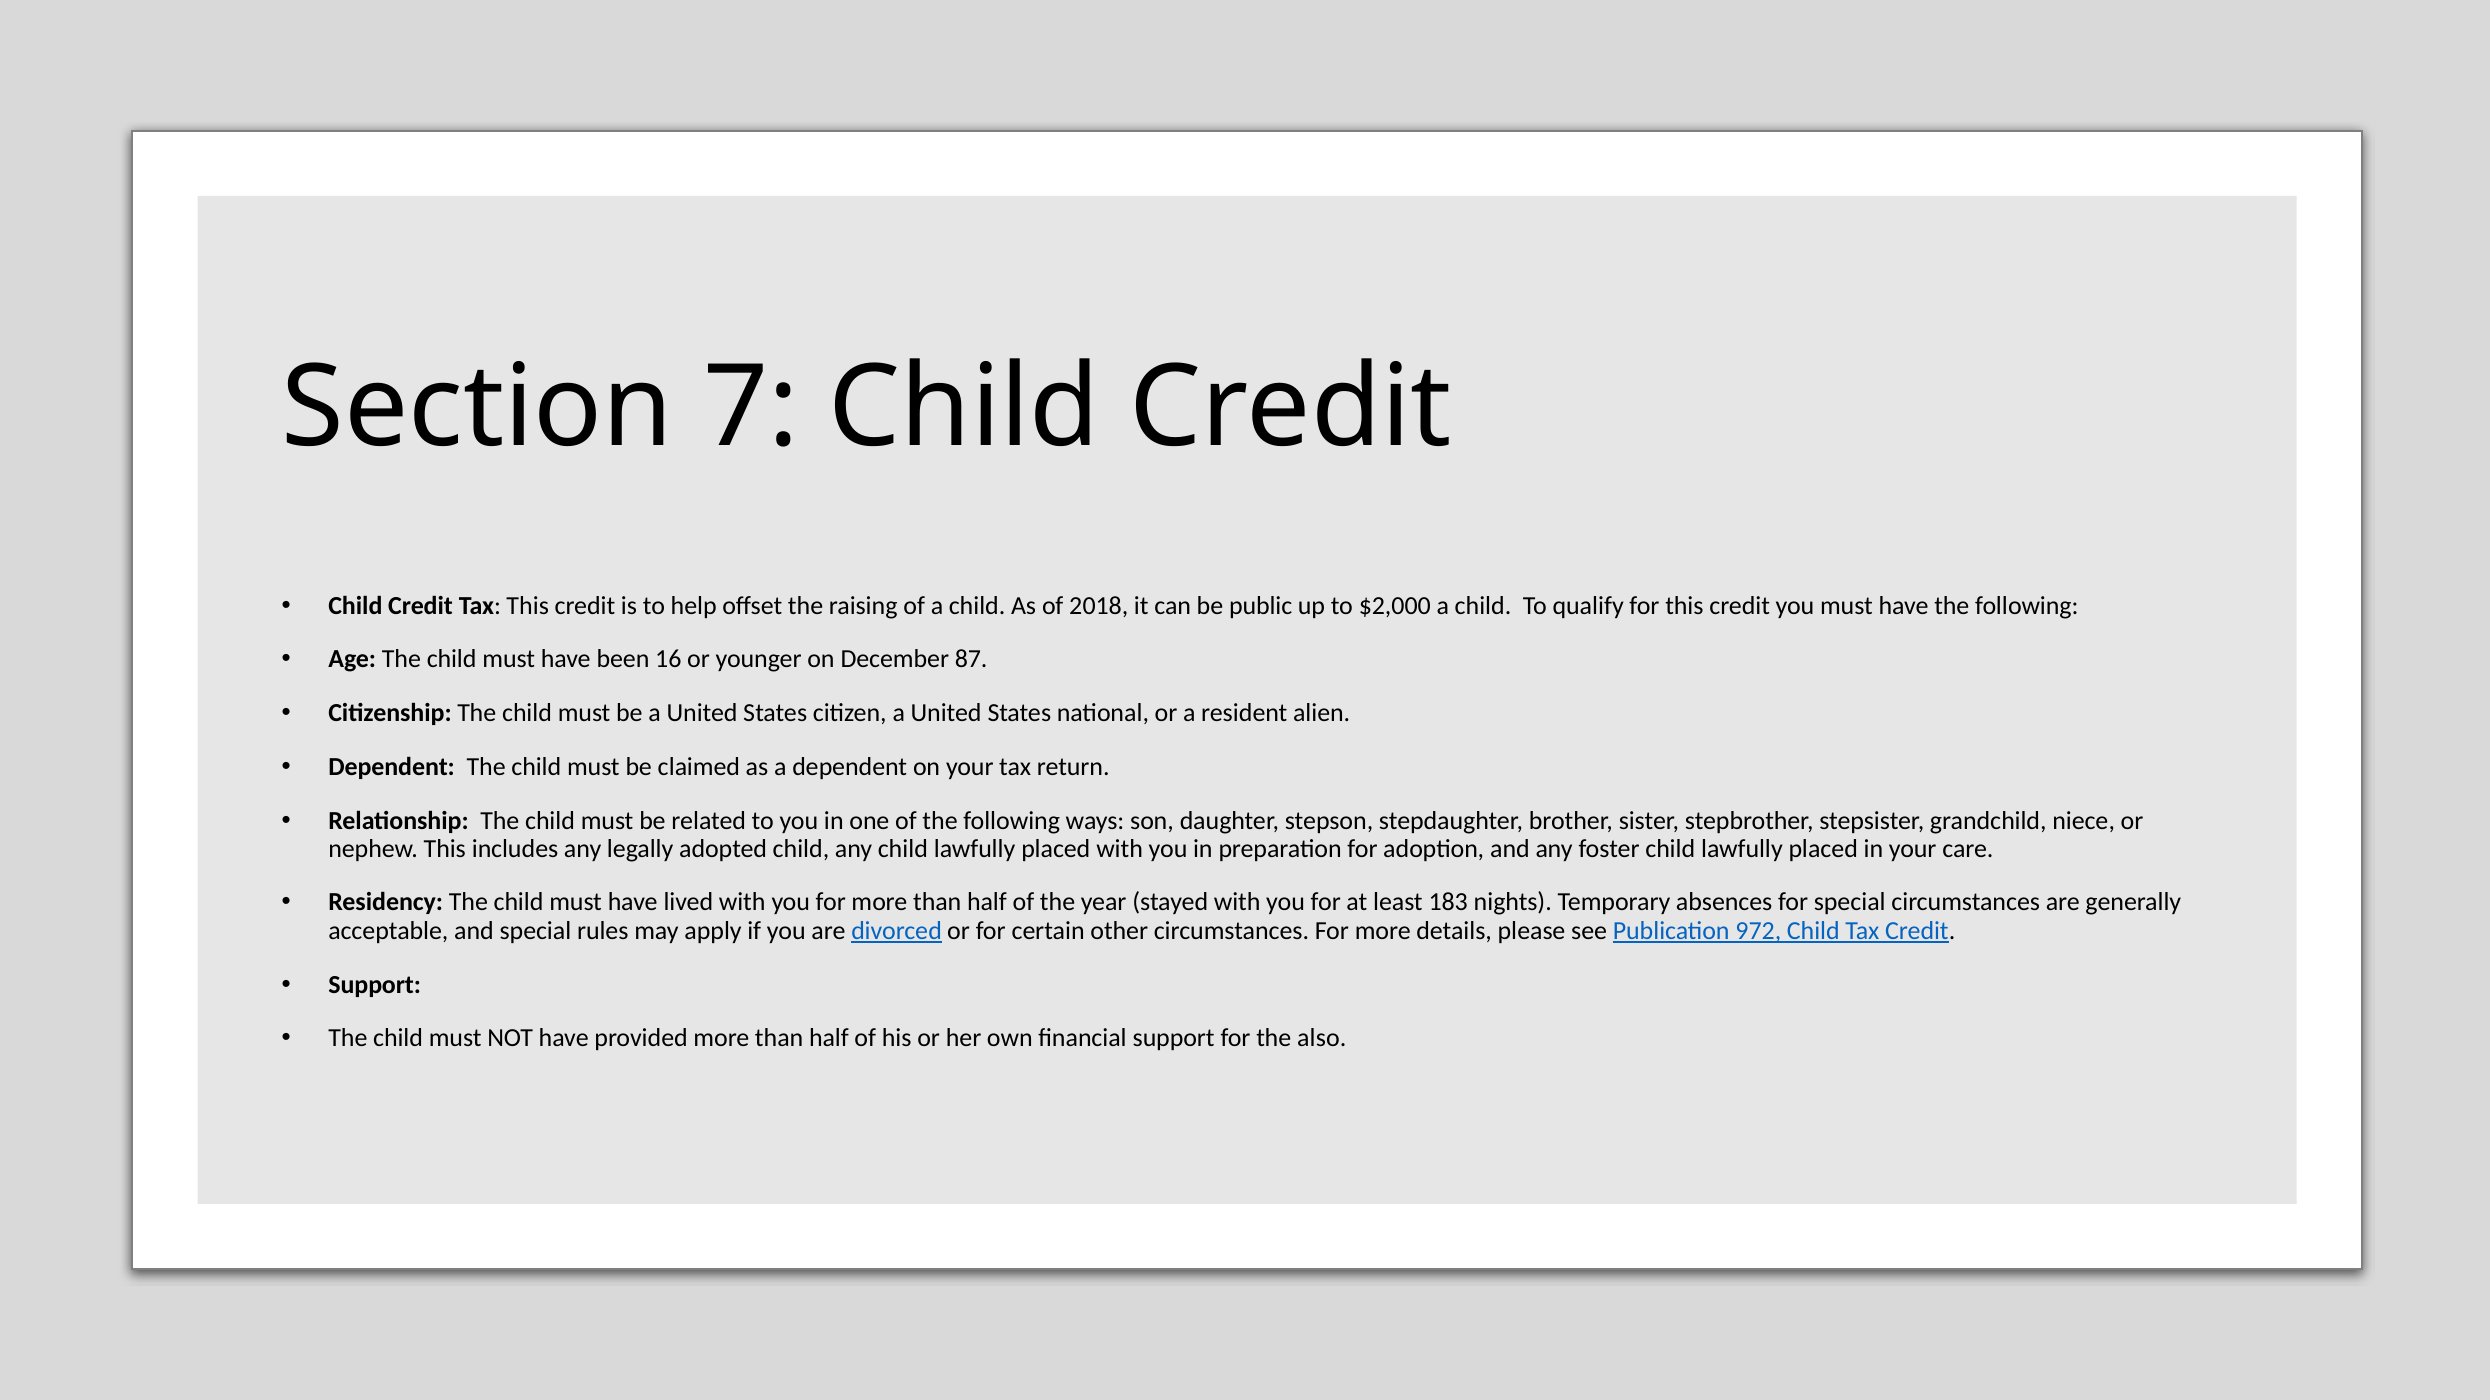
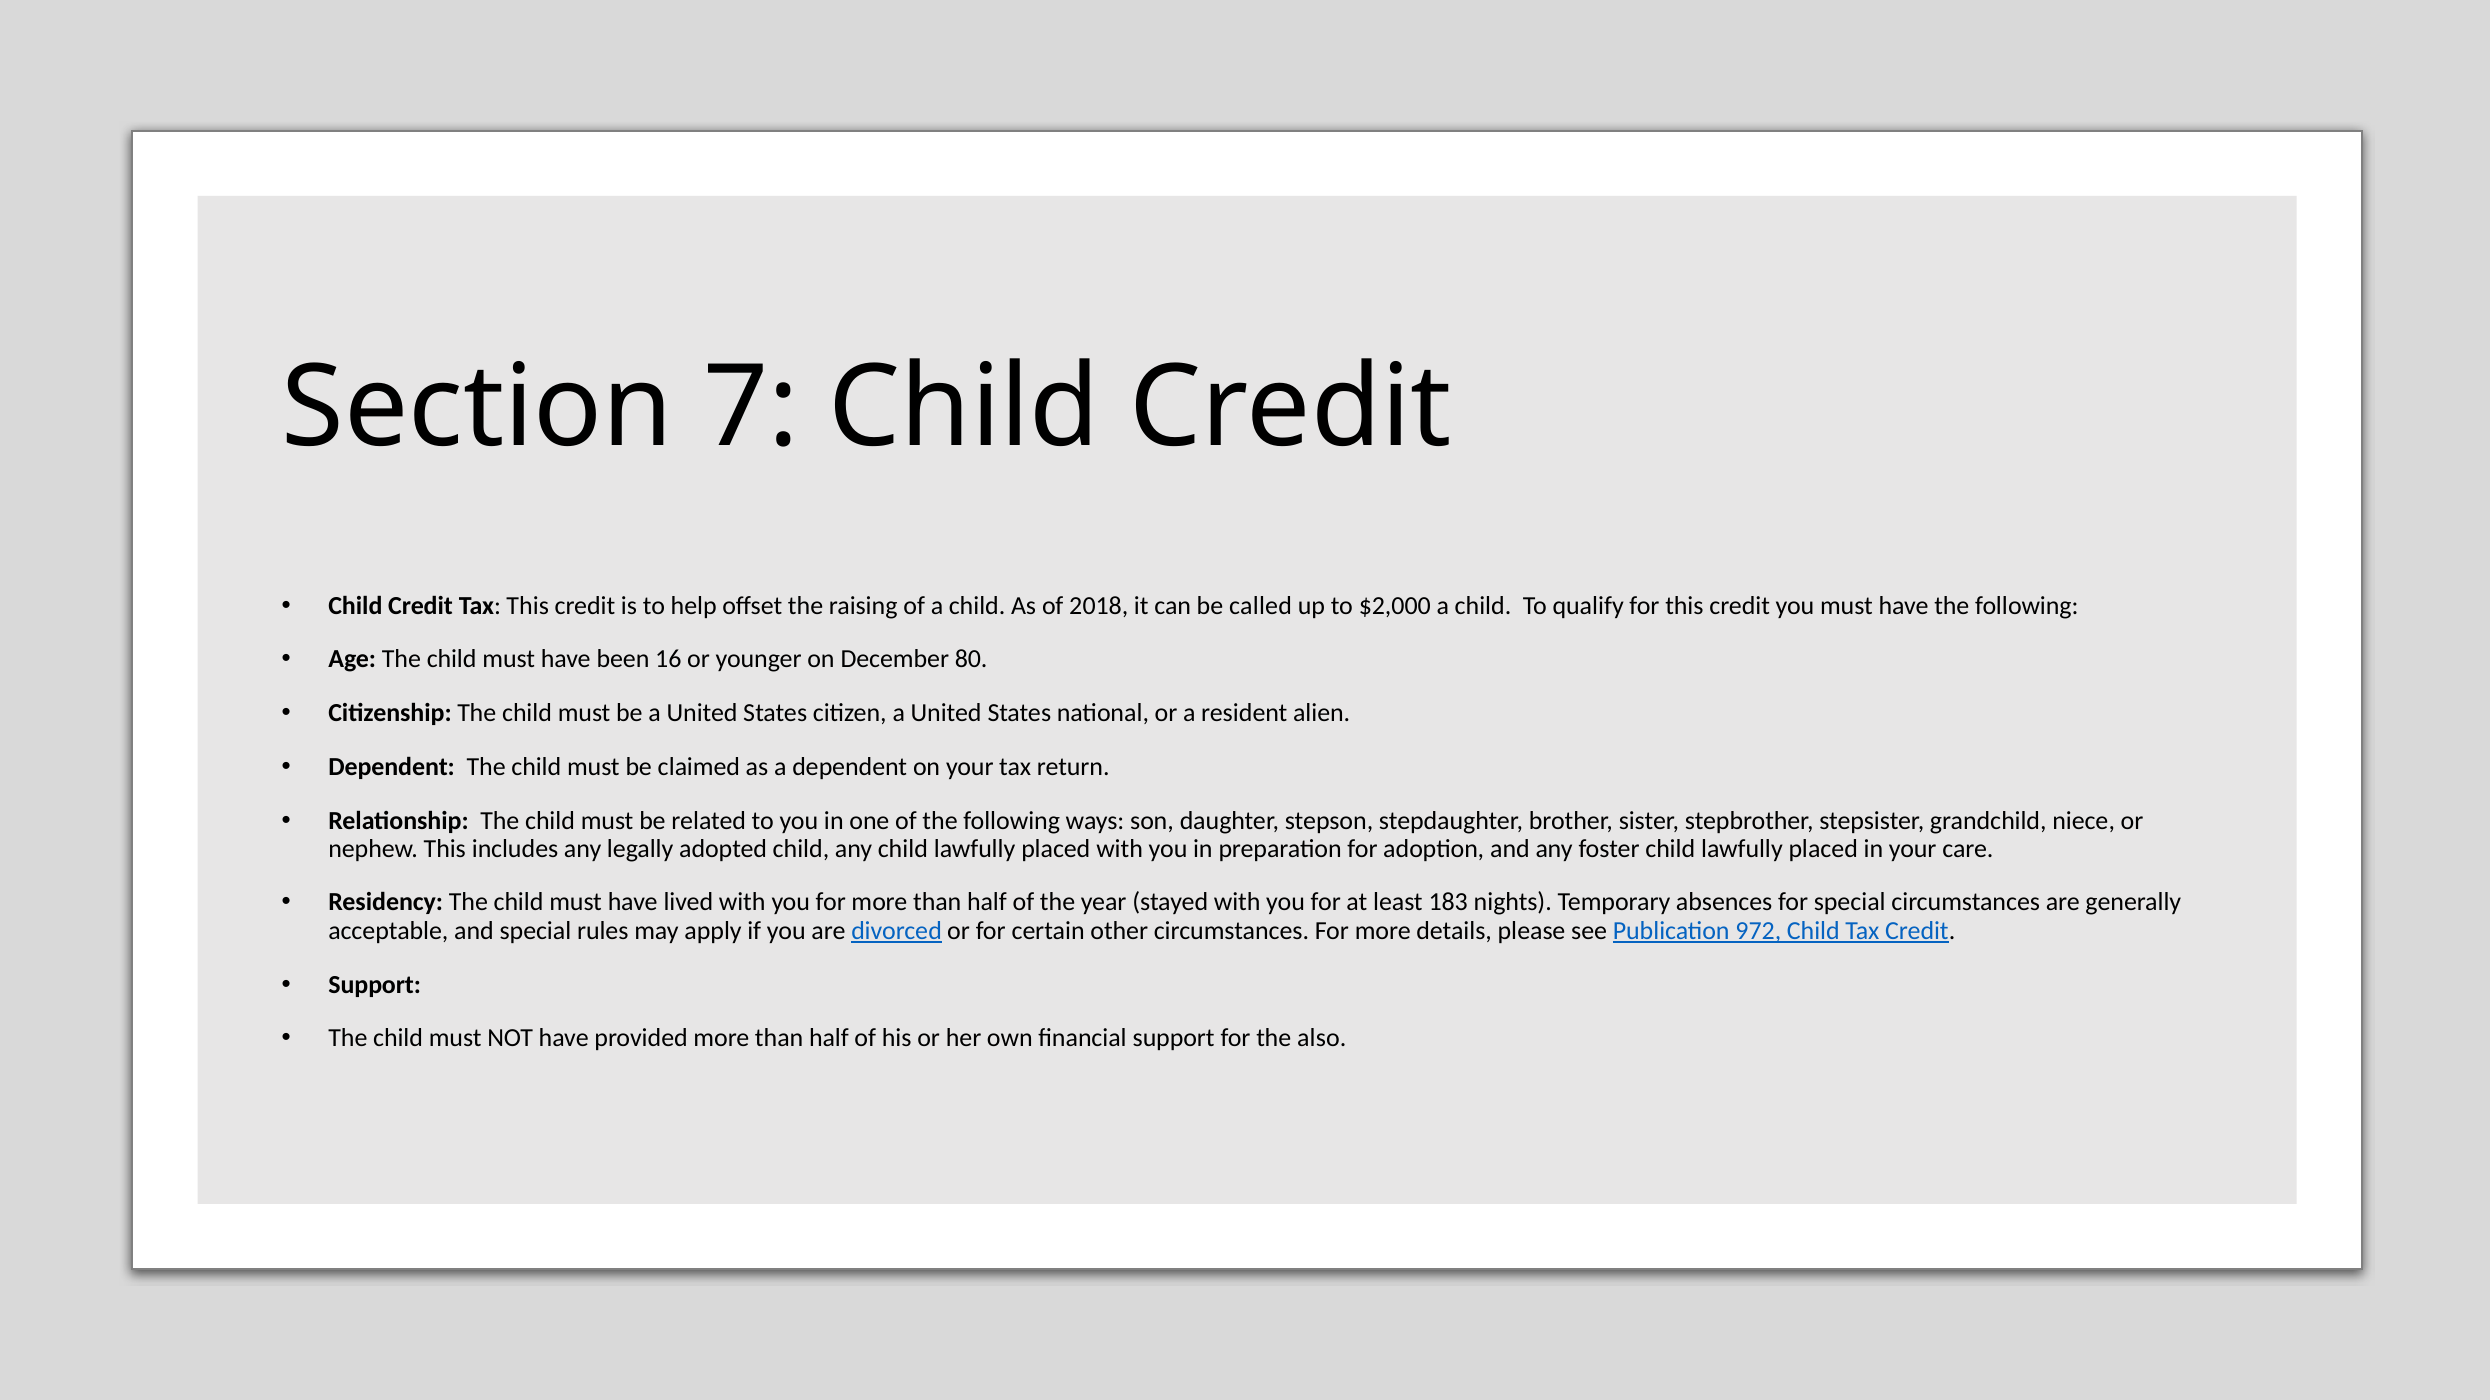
public: public -> called (1260, 606)
87: 87 -> 80 (971, 660)
